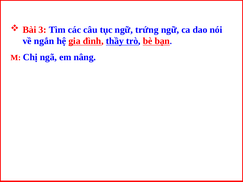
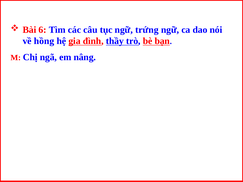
3: 3 -> 6 (43, 30)
ngắn: ngắn -> hồng (44, 41)
